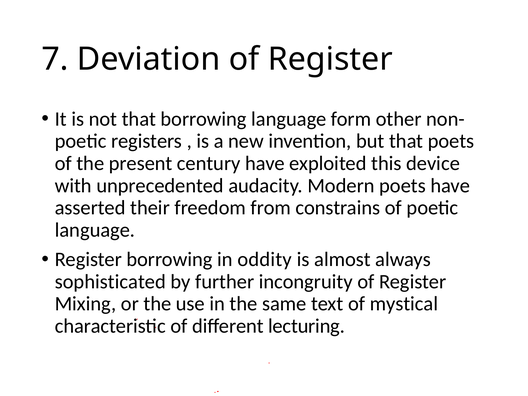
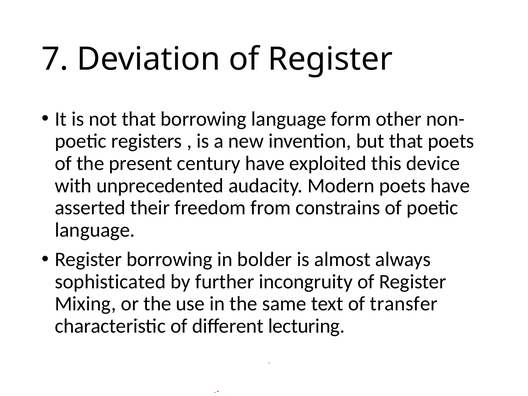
oddity: oddity -> bolder (265, 259)
mystical: mystical -> transfer (404, 304)
